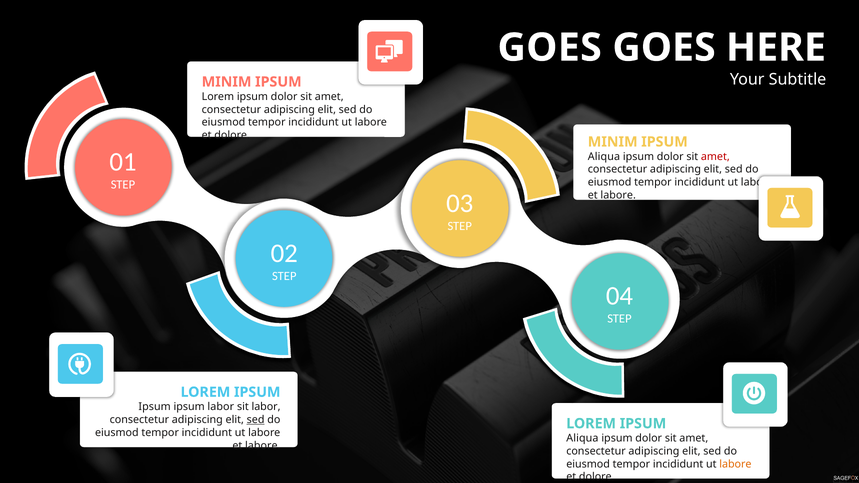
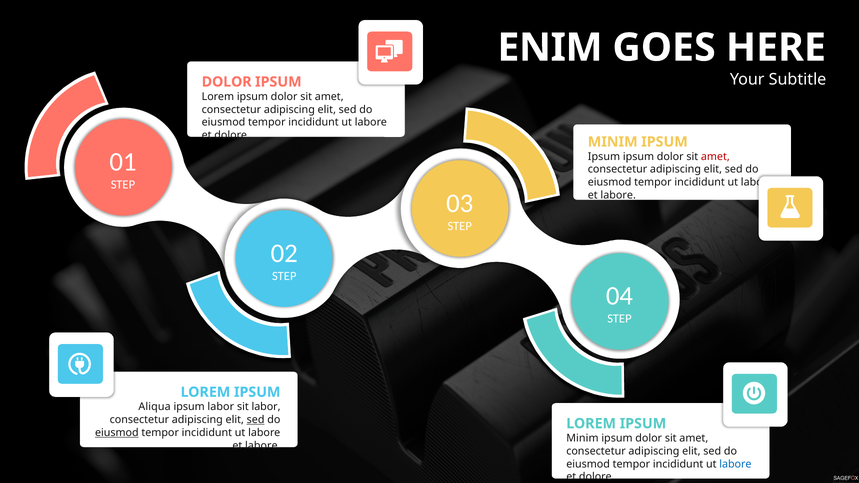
GOES: GOES -> ENIM (550, 48)
MINIM: MINIM -> DOLOR (227, 82)
Aliqua: Aliqua -> Ipsum (604, 157)
Ipsum: Ipsum -> Aliqua (155, 407)
eiusmod underline: none -> present (117, 433)
Aliqua: Aliqua -> Minim (582, 438)
labore colour: orange -> blue (735, 464)
